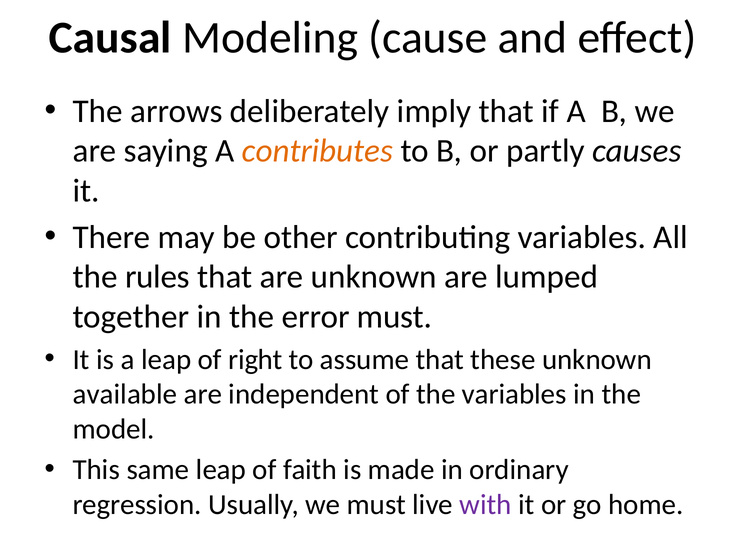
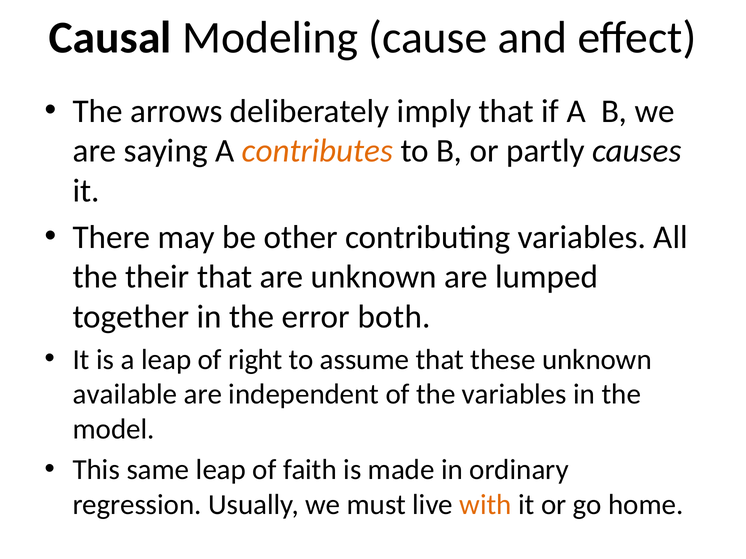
rules: rules -> their (157, 277)
error must: must -> both (394, 317)
with colour: purple -> orange (486, 505)
